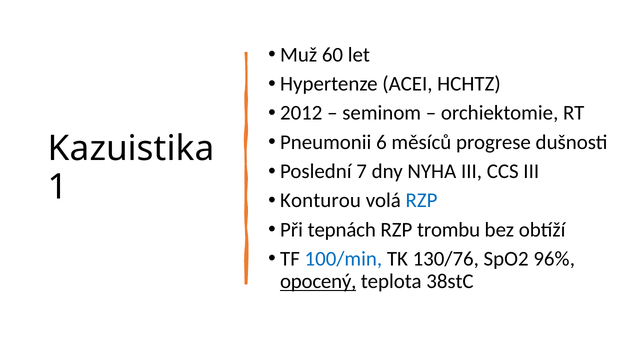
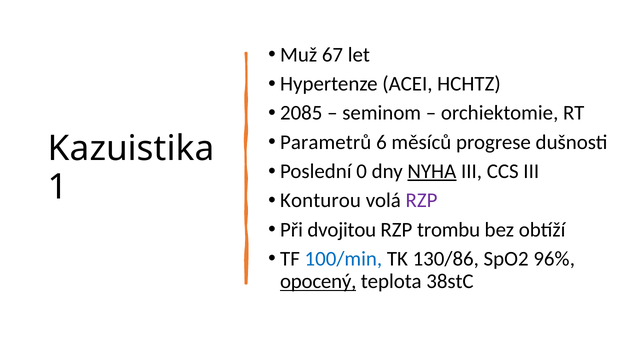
60: 60 -> 67 (332, 55)
2012: 2012 -> 2085 (301, 113)
Pneumonii: Pneumonii -> Parametrů (326, 142)
7: 7 -> 0 (362, 171)
NYHA underline: none -> present (432, 171)
RZP colour: blue -> purple (422, 200)
tepnách: tepnách -> dvojitou (342, 229)
130/76: 130/76 -> 130/86 (446, 259)
